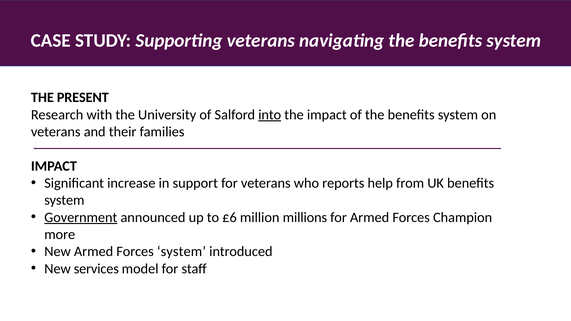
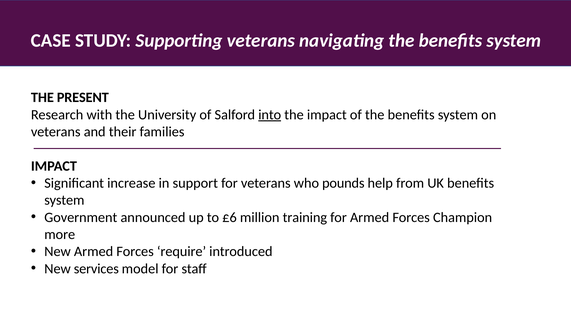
reports: reports -> pounds (343, 183)
Government underline: present -> none (81, 217)
millions: millions -> training (305, 217)
Forces system: system -> require (182, 252)
